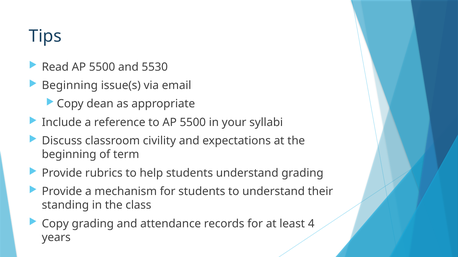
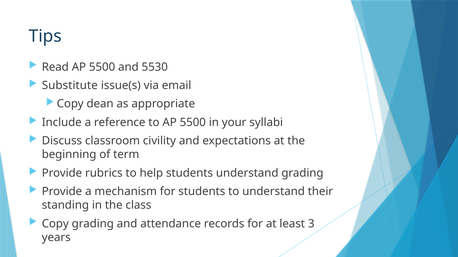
Beginning: Beginning -> Substitute (70, 86)
4: 4 -> 3 (311, 224)
